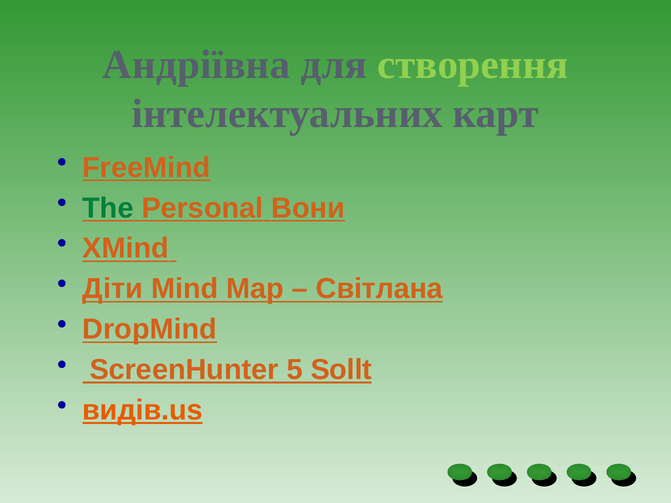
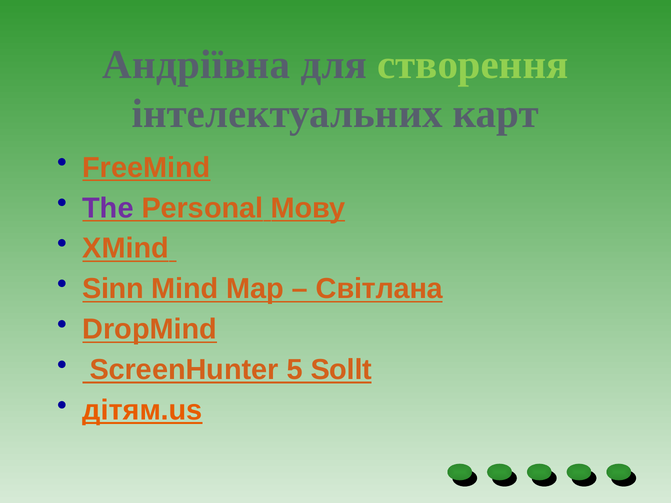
The colour: green -> purple (108, 208)
Вони: Вони -> Мову (308, 208)
Діти: Діти -> Sinn (113, 289)
видів.us: видів.us -> дітям.us (142, 410)
